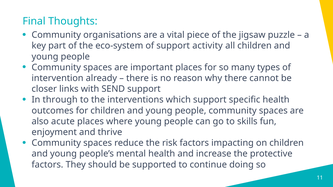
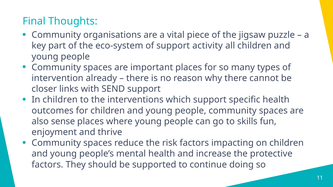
In through: through -> children (60, 100)
acute: acute -> sense (63, 122)
